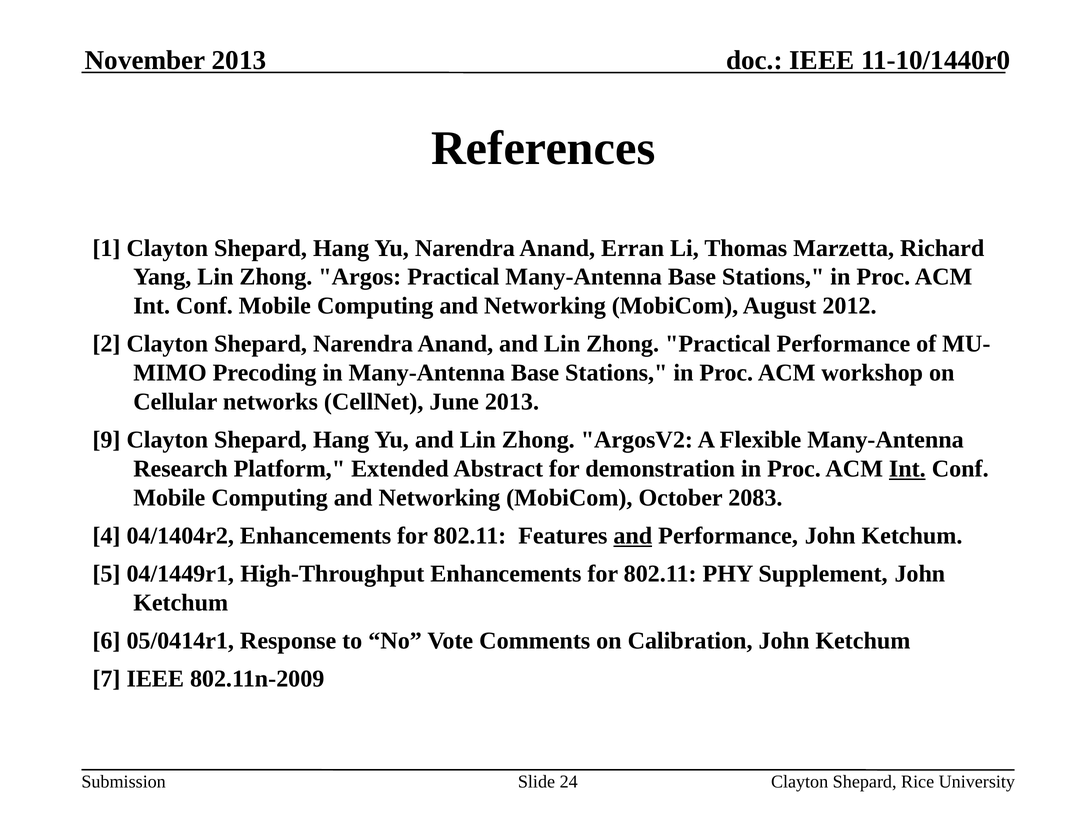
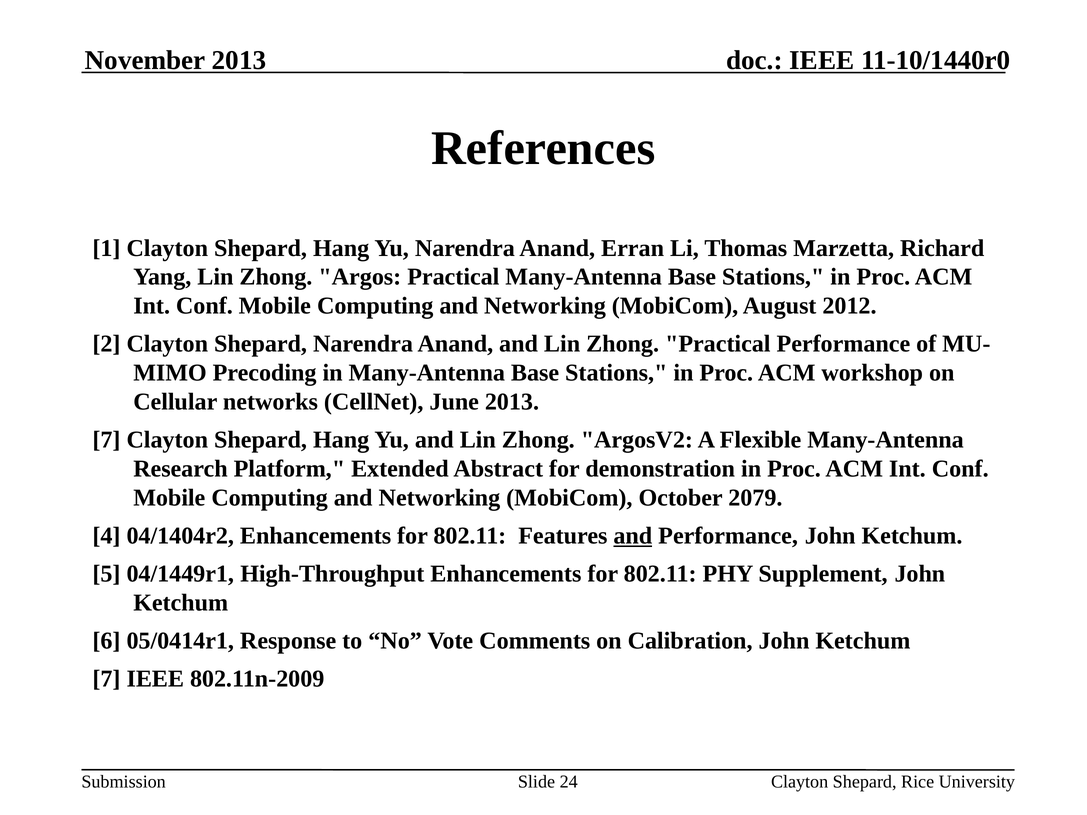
9: 9 -> 7 (106, 440)
Int underline: present -> none (907, 469)
2083: 2083 -> 2079 (755, 498)
